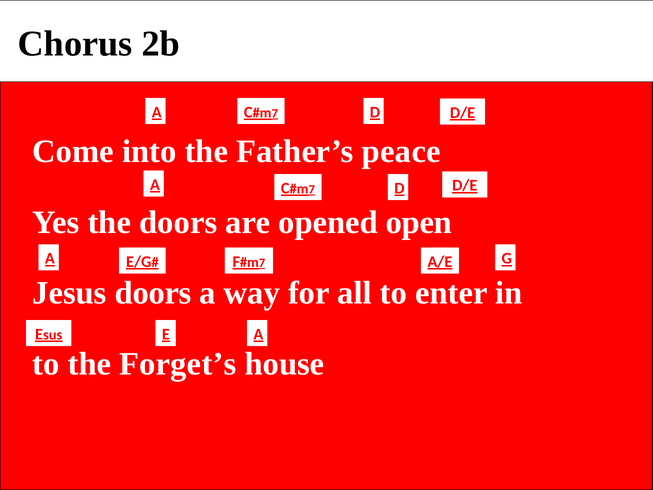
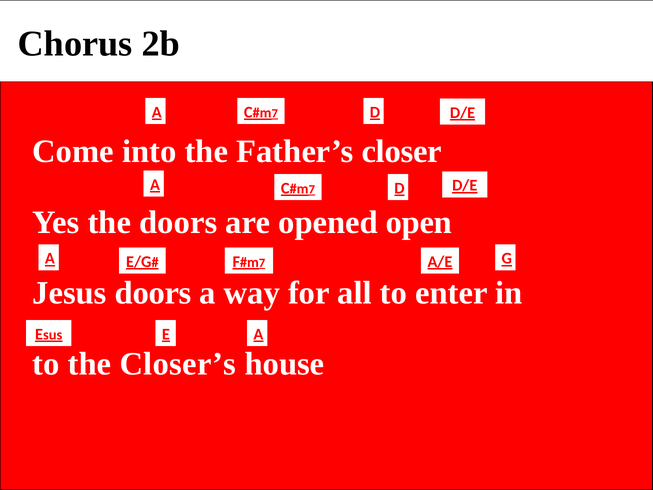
peace: peace -> closer (402, 151)
Forget’s: Forget’s -> Closer’s (178, 364)
